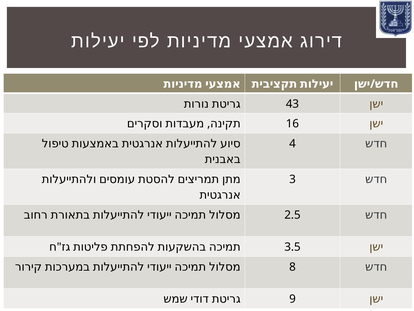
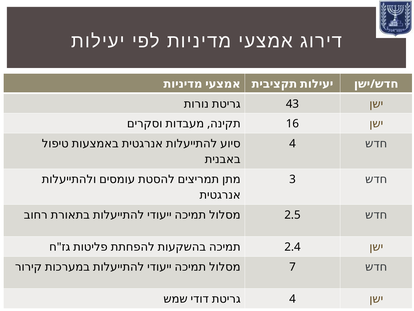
3.5: 3.5 -> 2.4 (292, 247)
8: 8 -> 7 (292, 267)
9: 9 -> 4 (292, 299)
